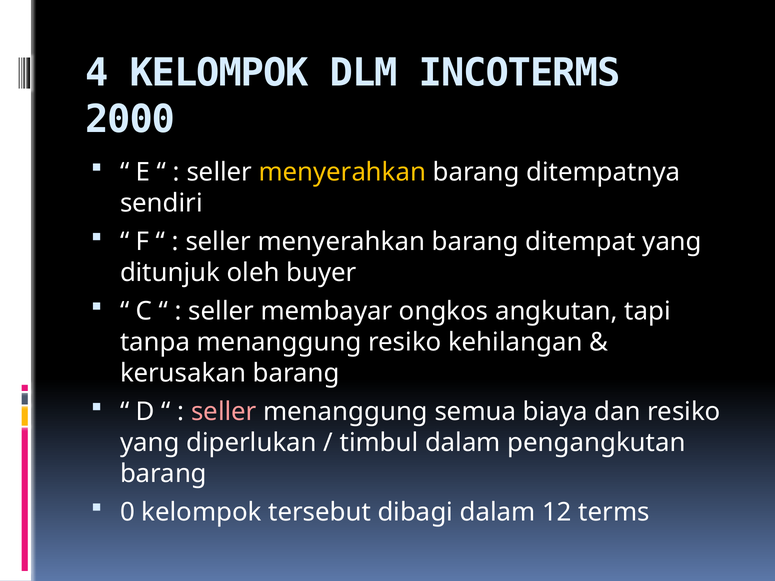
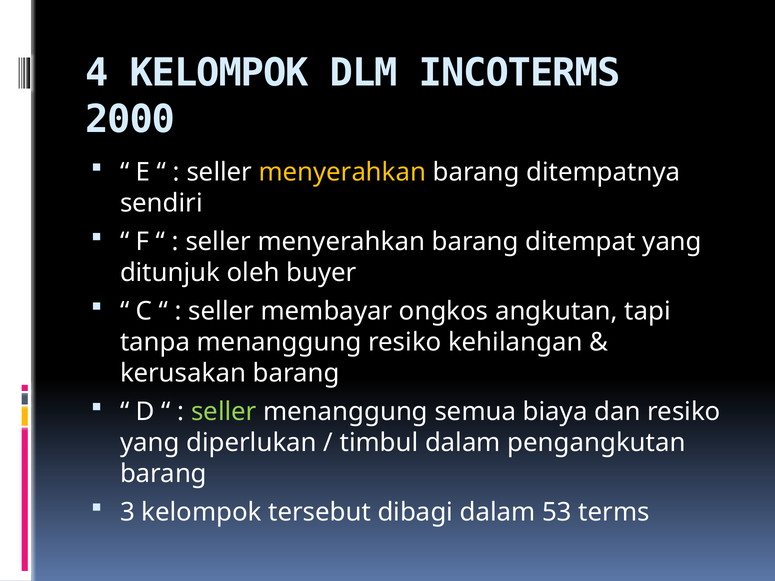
seller colour: pink -> light green (224, 412)
0: 0 -> 3 (127, 512)
12: 12 -> 53 (557, 512)
